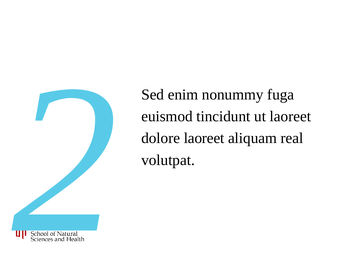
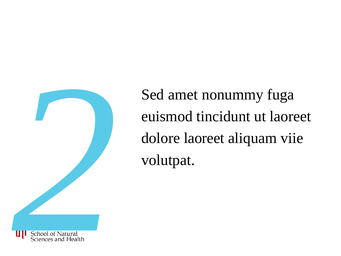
enim: enim -> amet (183, 94)
real: real -> viie (292, 138)
